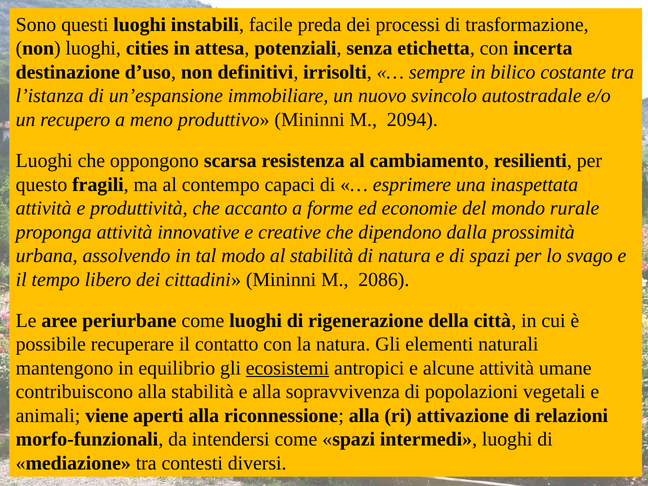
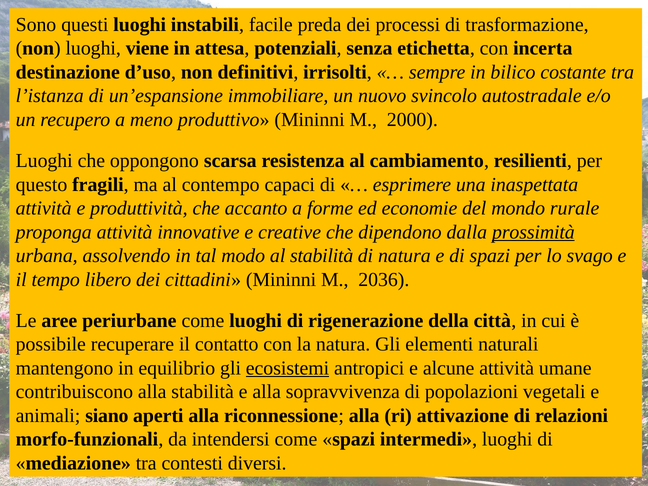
cities: cities -> viene (147, 48)
2094: 2094 -> 2000 (412, 120)
prossimità underline: none -> present (533, 232)
2086: 2086 -> 2036 (384, 279)
viene: viene -> siano (107, 416)
